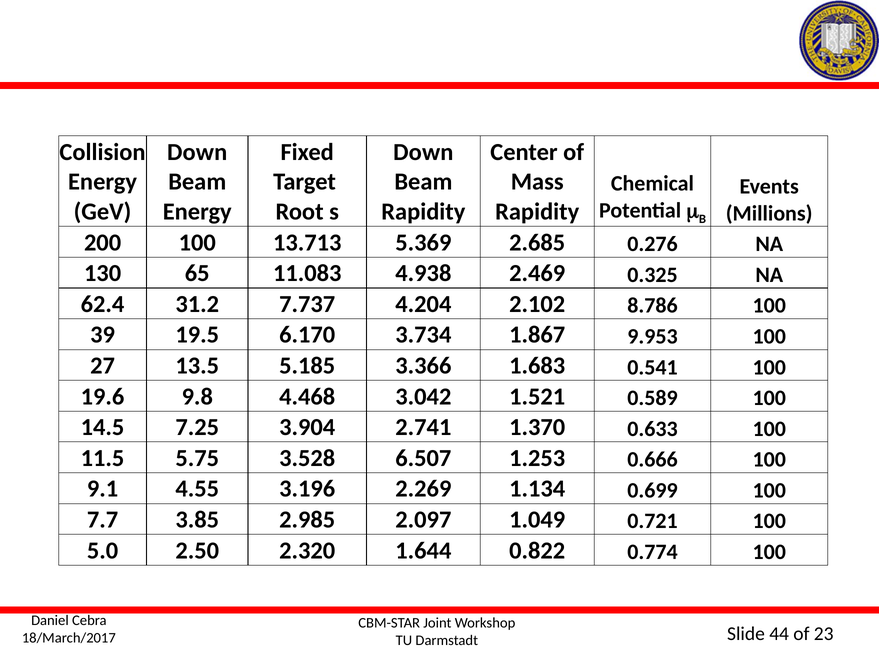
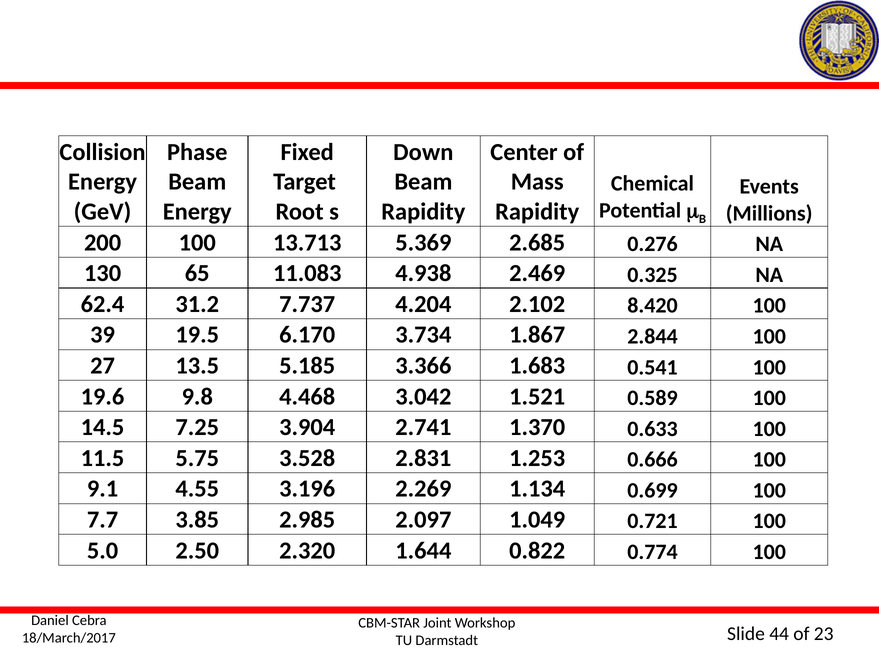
Down: Down -> Phase (197, 152)
8.786: 8.786 -> 8.420 (652, 306)
9.953: 9.953 -> 2.844 (652, 337)
6.507: 6.507 -> 2.831 (423, 458)
